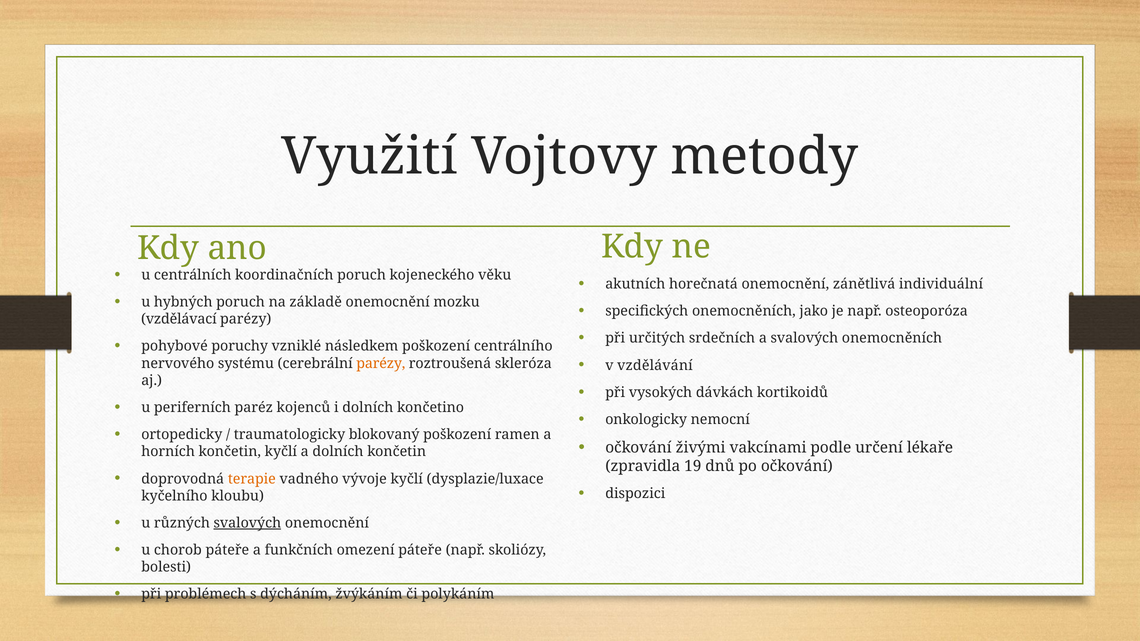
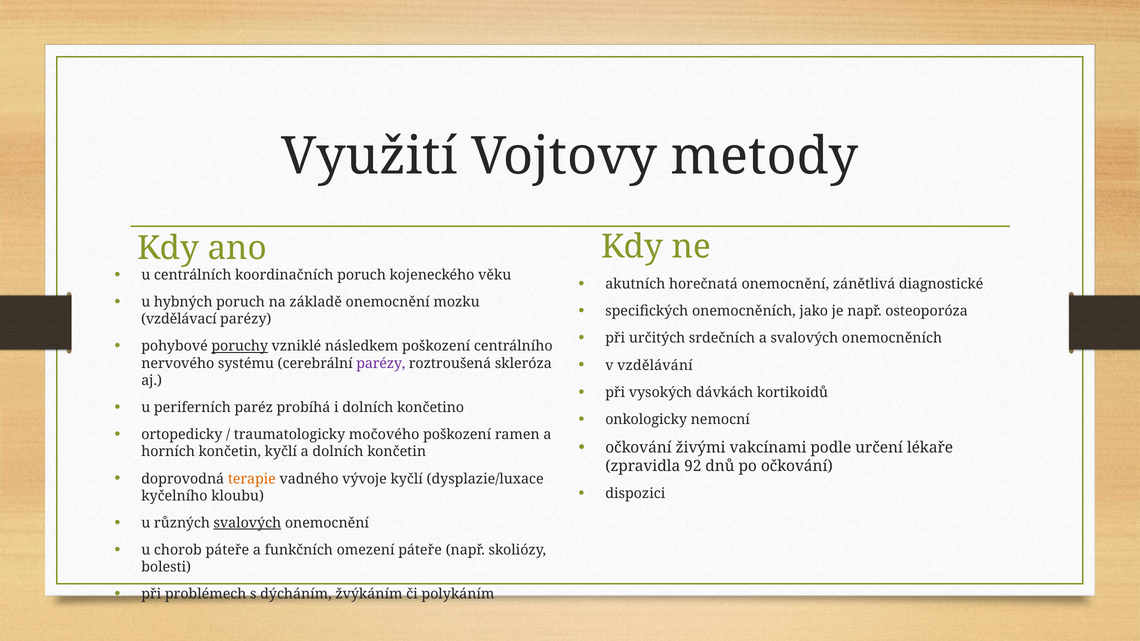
individuální: individuální -> diagnostické (941, 284)
poruchy underline: none -> present (240, 346)
parézy colour: orange -> purple (381, 364)
kojenců: kojenců -> probíhá (303, 408)
blokovaný: blokovaný -> močového (384, 435)
19: 19 -> 92 (693, 466)
